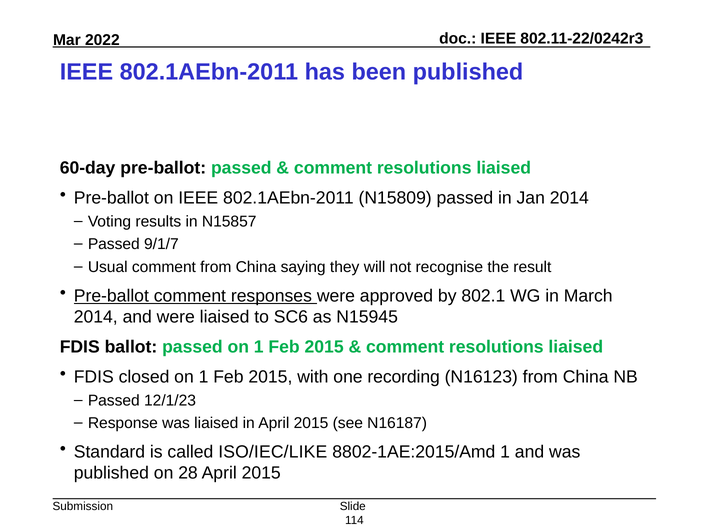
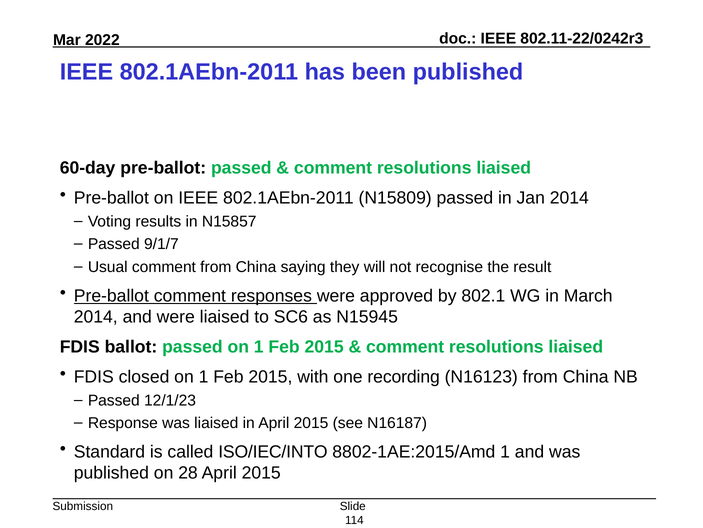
ISO/IEC/LIKE: ISO/IEC/LIKE -> ISO/IEC/INTO (273, 451)
